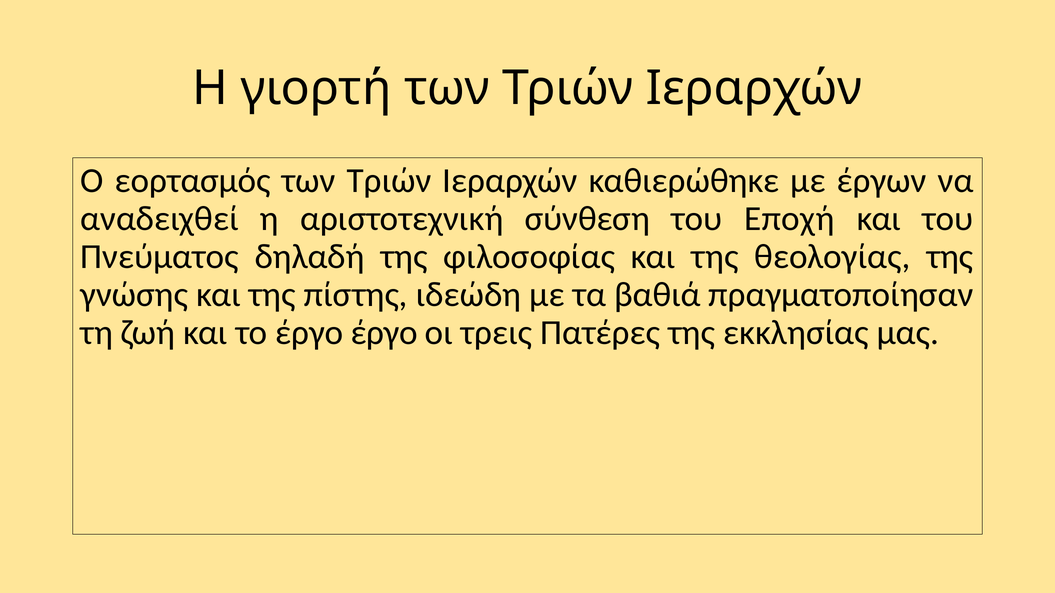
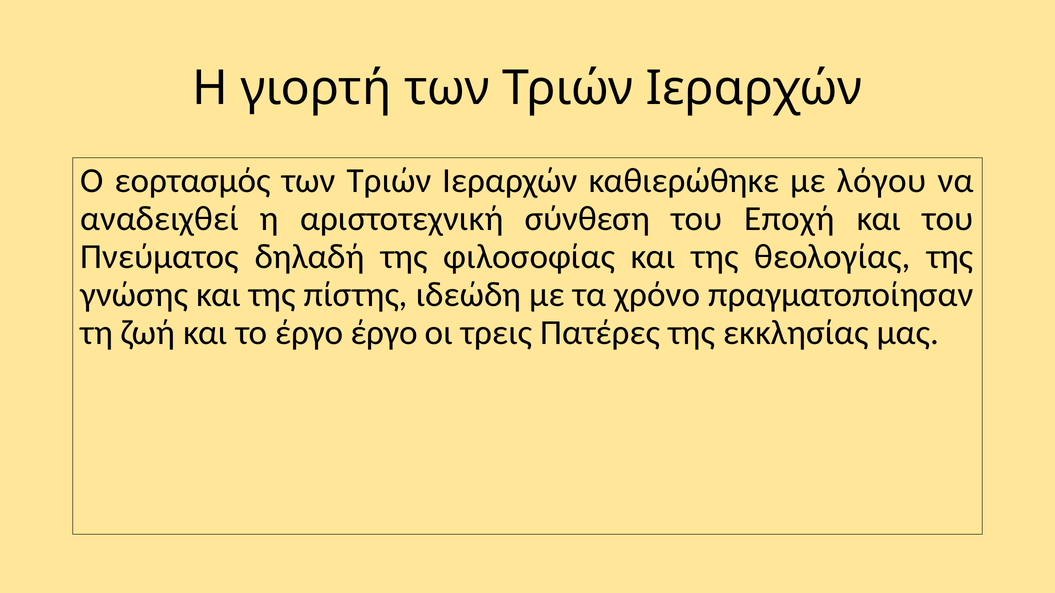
έργων: έργων -> λόγου (882, 181)
βαθιά: βαθιά -> χρόνο (657, 295)
